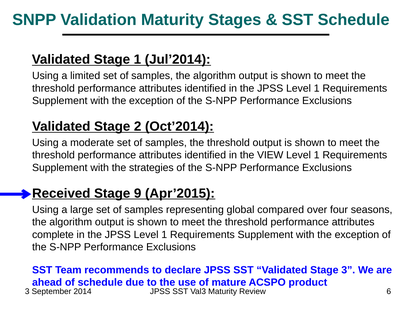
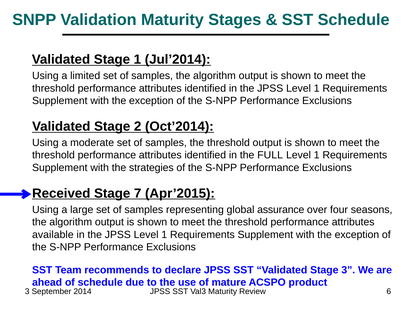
VIEW: VIEW -> FULL (270, 155)
9: 9 -> 7 (138, 193)
compared: compared -> assurance (281, 210)
complete: complete -> available (53, 235)
